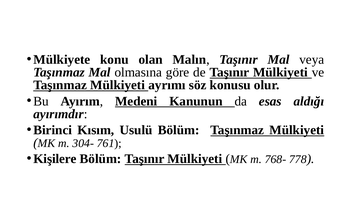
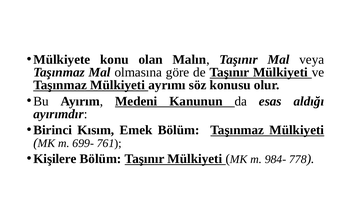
Usulü: Usulü -> Emek (136, 130)
304-: 304- -> 699- (83, 144)
768-: 768- -> 984- (275, 160)
